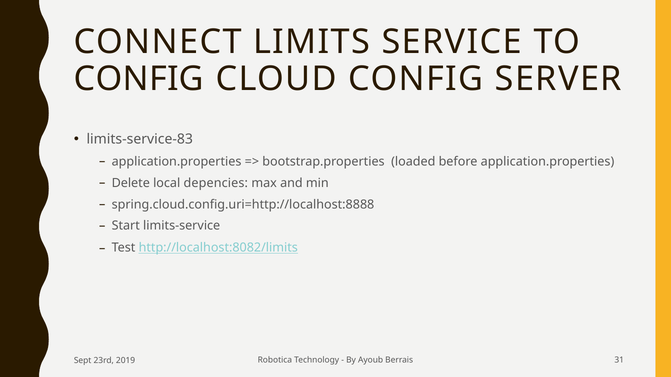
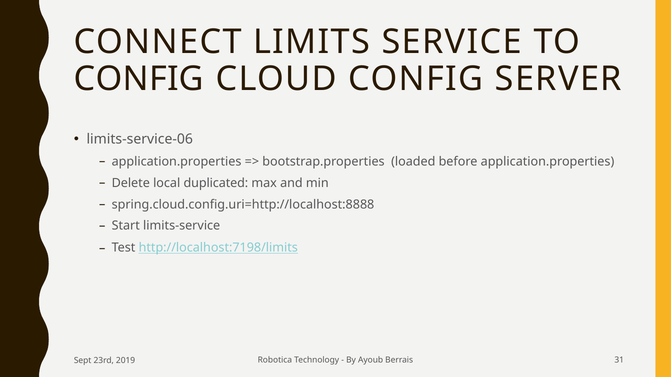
limits-service-83: limits-service-83 -> limits-service-06 (140, 139)
depencies: depencies -> duplicated (216, 183)
http://localhost:8082/limits: http://localhost:8082/limits -> http://localhost:7198/limits (218, 248)
